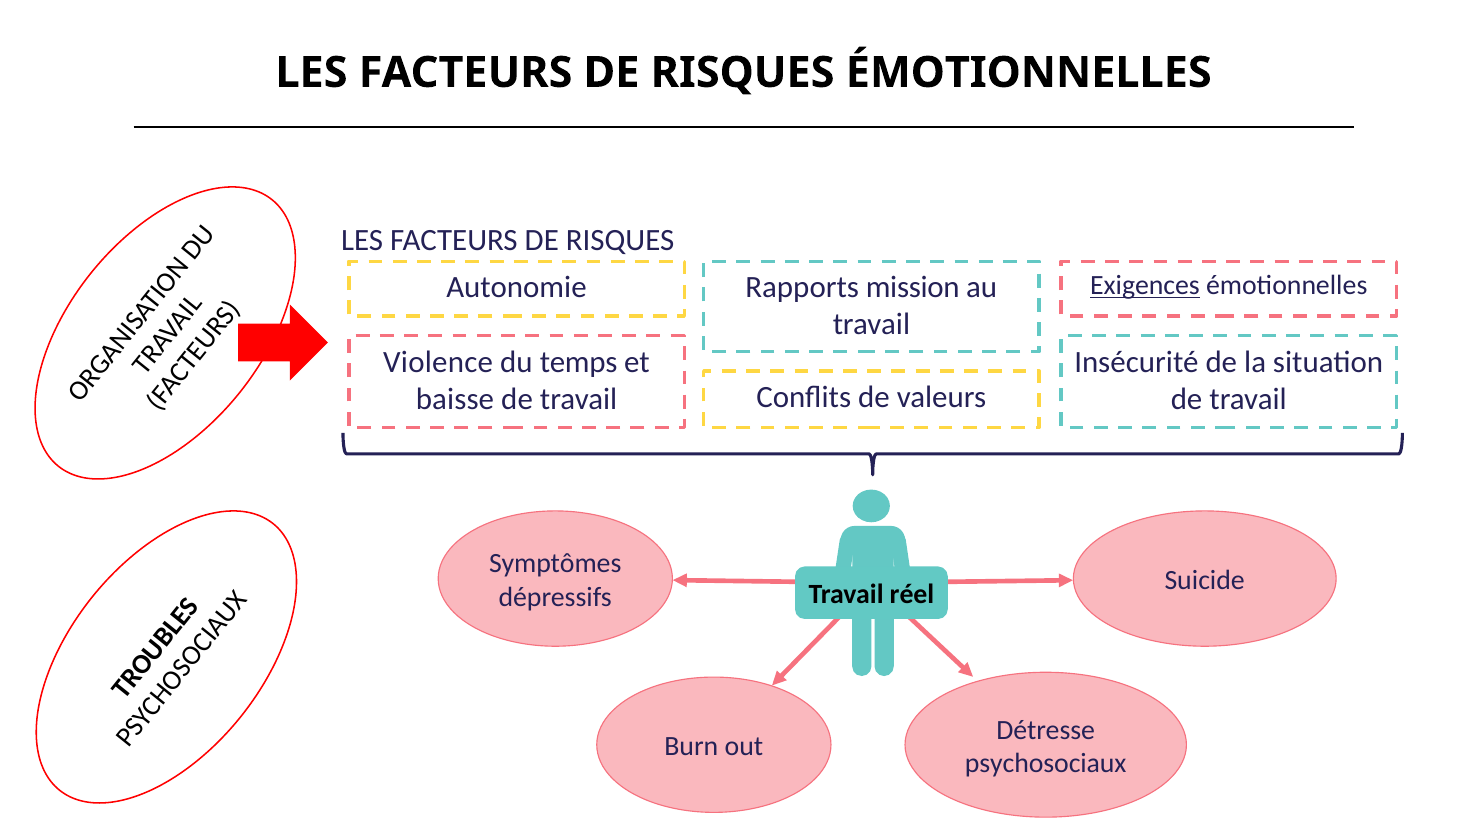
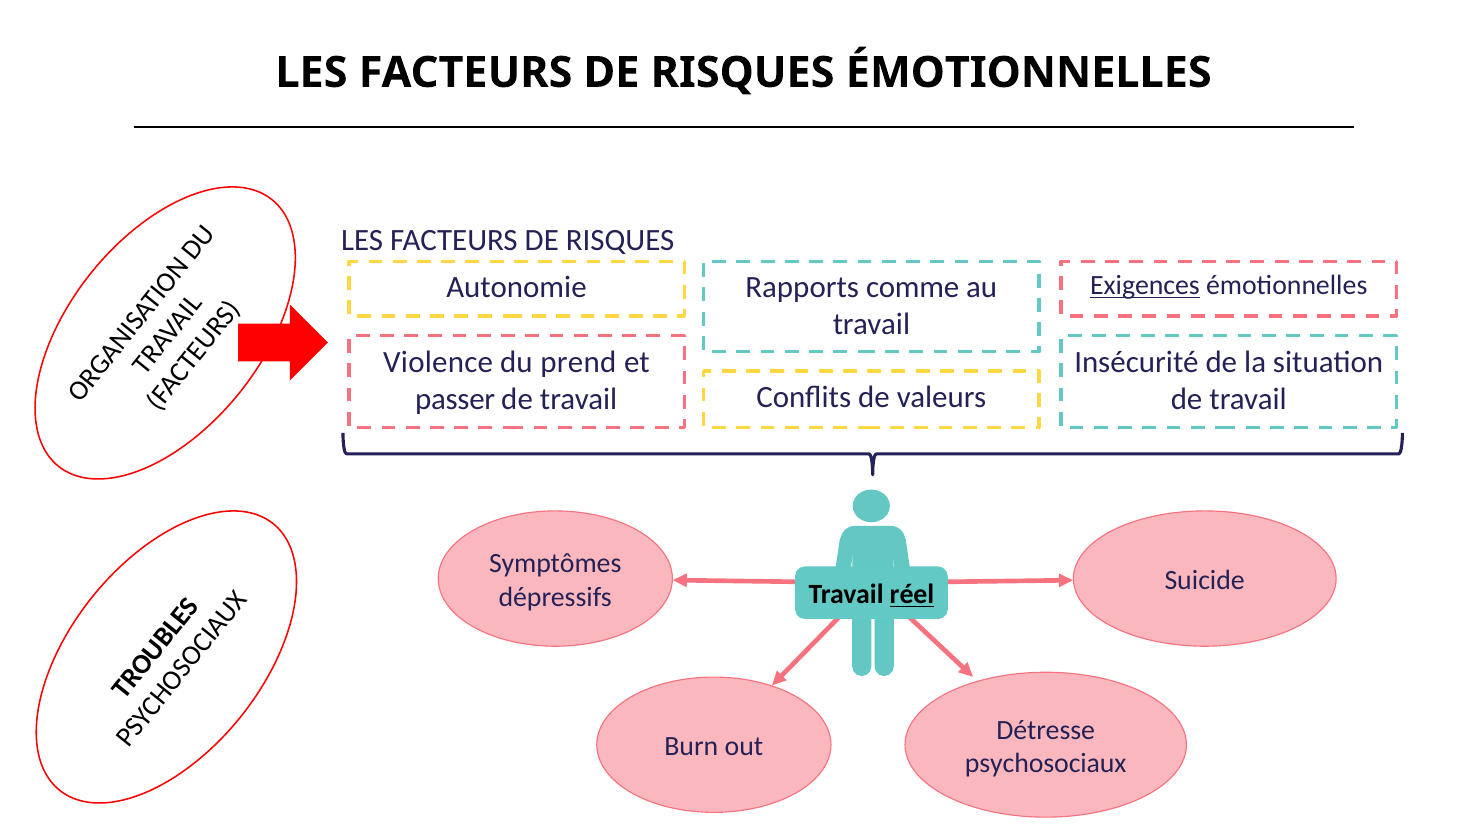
mission: mission -> comme (913, 288)
temps: temps -> prend (578, 362)
baisse: baisse -> passer (455, 399)
réel underline: none -> present (912, 594)
